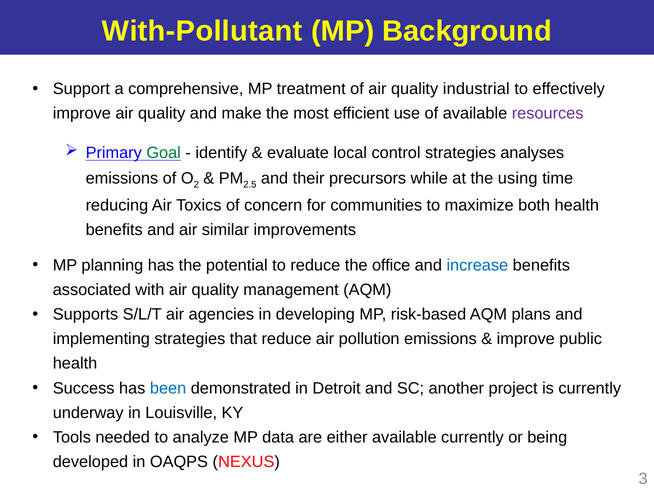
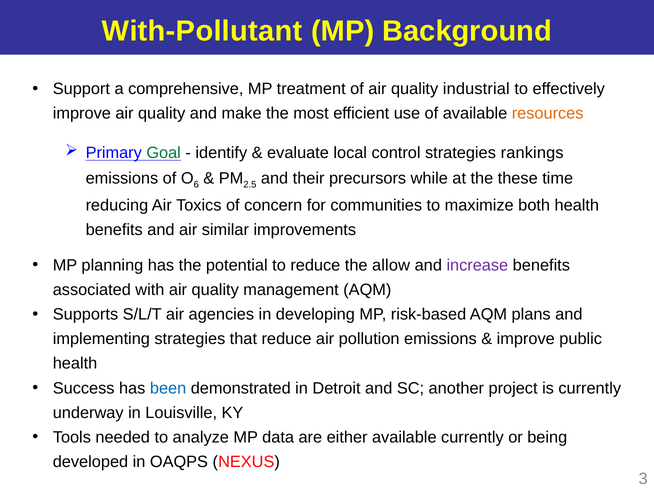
resources colour: purple -> orange (548, 113)
analyses: analyses -> rankings (532, 153)
2: 2 -> 6 (196, 184)
using: using -> these (518, 178)
office: office -> allow (391, 265)
increase colour: blue -> purple (477, 265)
